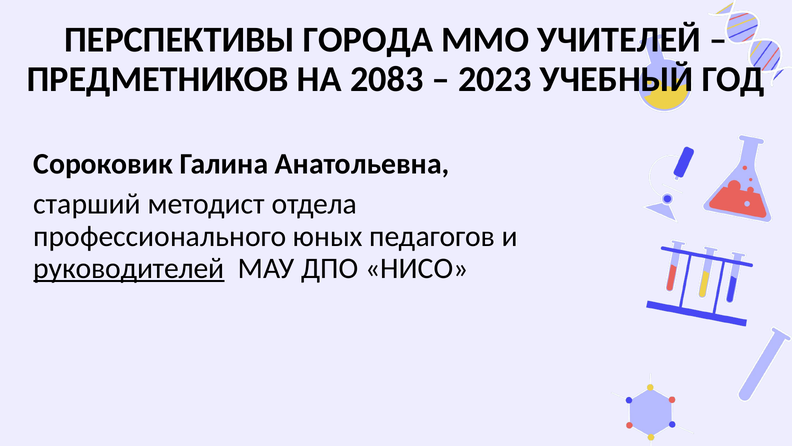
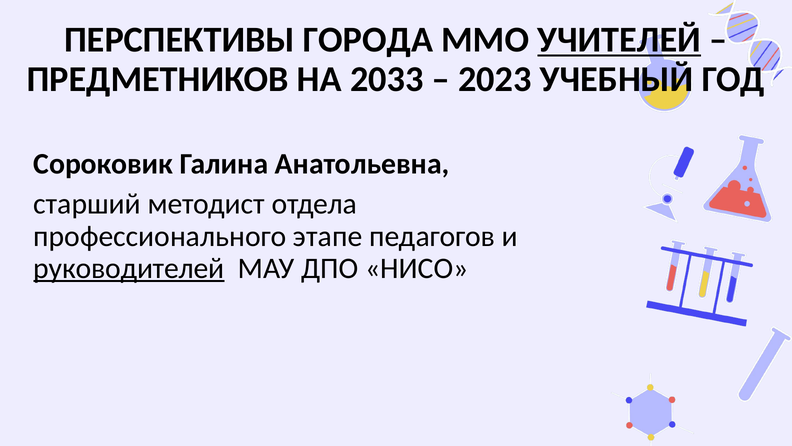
УЧИТЕЛЕЙ underline: none -> present (619, 40)
2083: 2083 -> 2033 (387, 79)
юных: юных -> этапе (328, 236)
